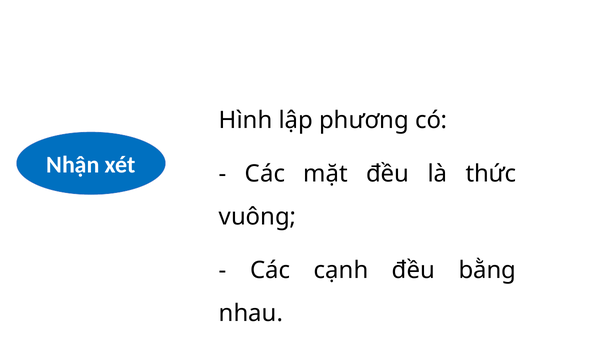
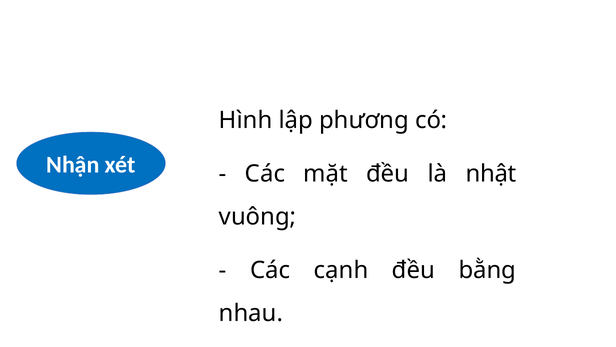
thức: thức -> nhật (491, 173)
